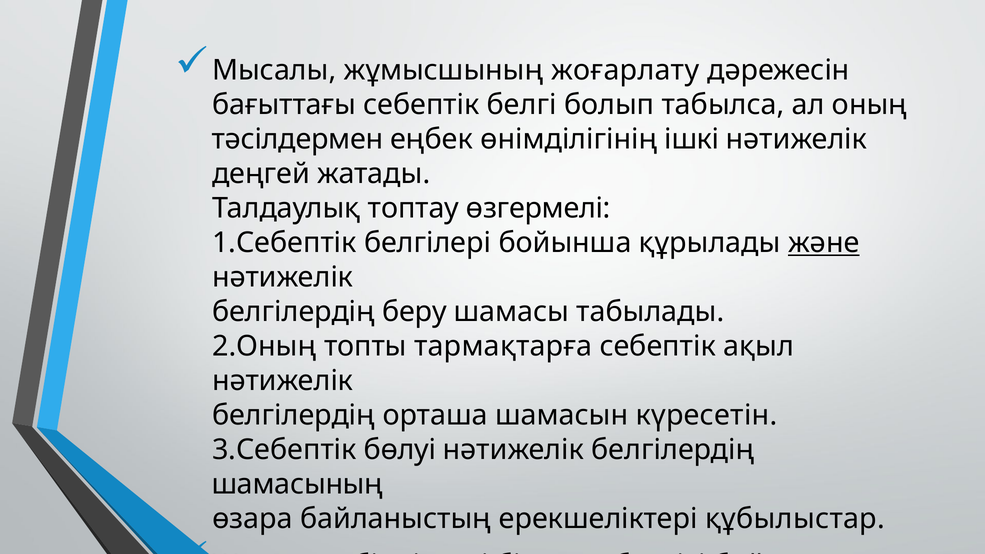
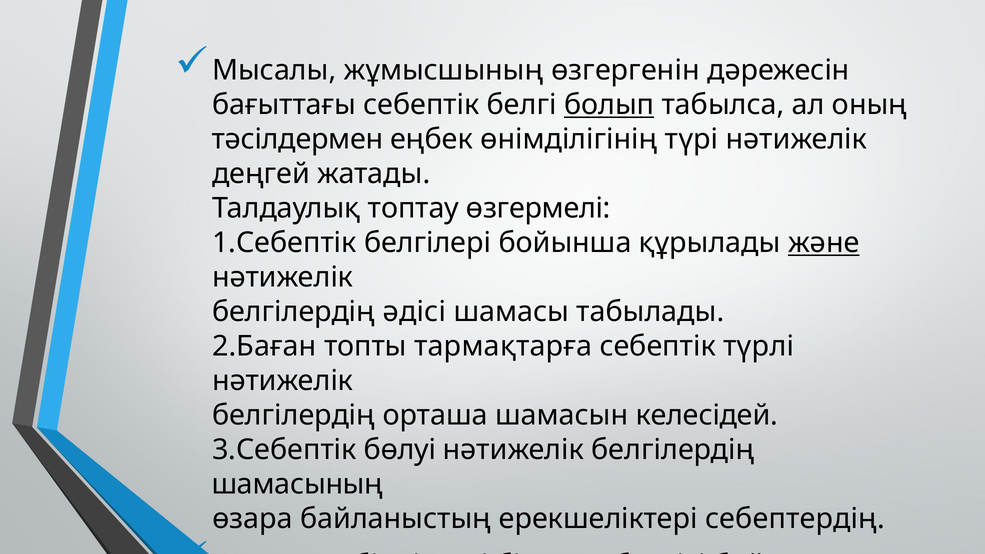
жоғарлату: жоғарлату -> өзгергенін (625, 70)
болып underline: none -> present (609, 105)
ішкі: ішкі -> түрі (692, 139)
беру: беру -> әдісі (414, 312)
2.Оның: 2.Оның -> 2.Баған (264, 346)
ақыл: ақыл -> түрлі (759, 346)
күресетін: күресетін -> келесідей (707, 415)
құбылыстар: құбылыстар -> себептердің (795, 519)
